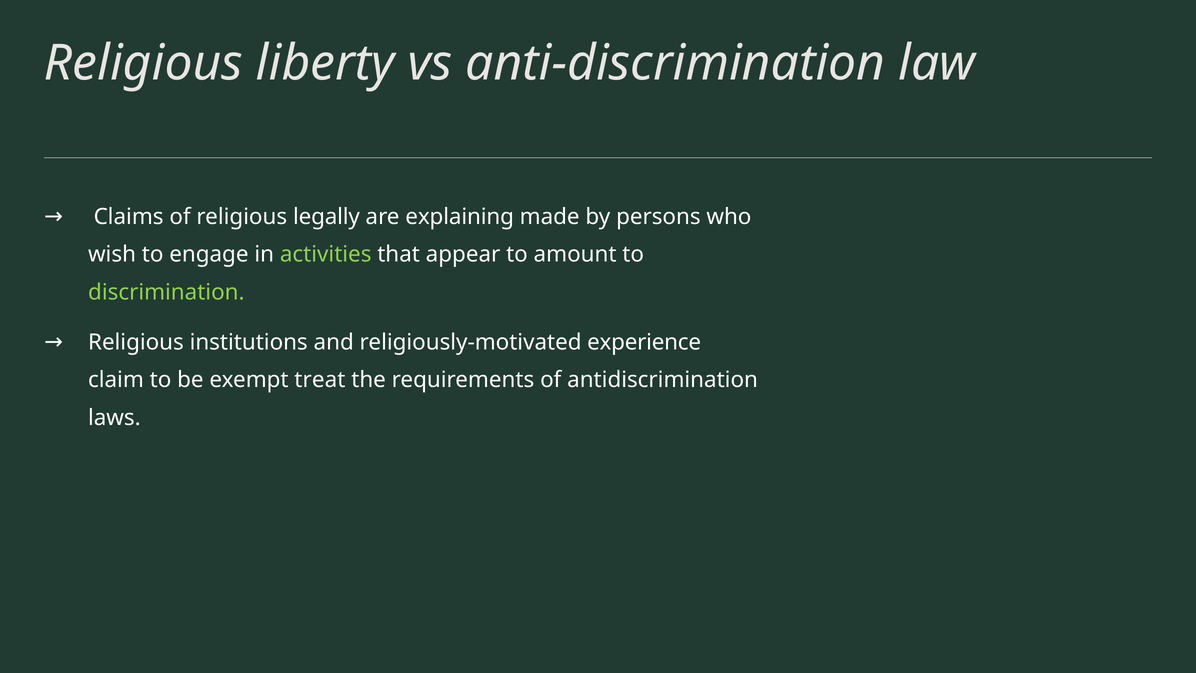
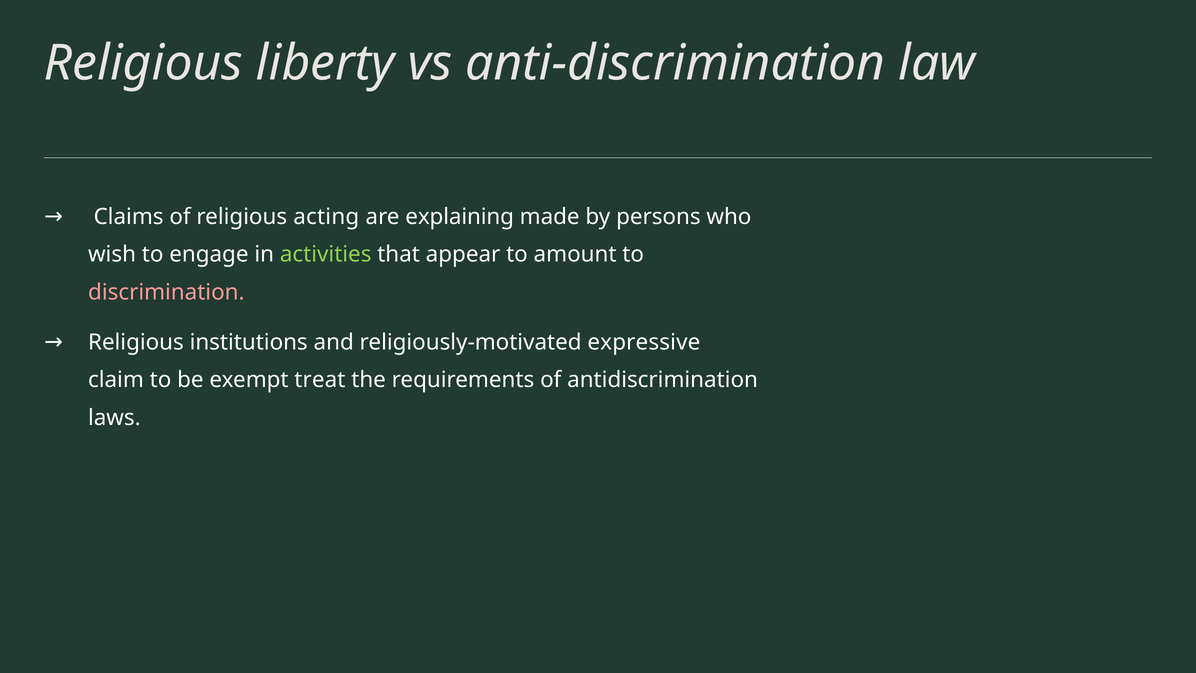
legally: legally -> acting (326, 217)
discrimination colour: light green -> pink (166, 292)
experience: experience -> expressive (644, 342)
